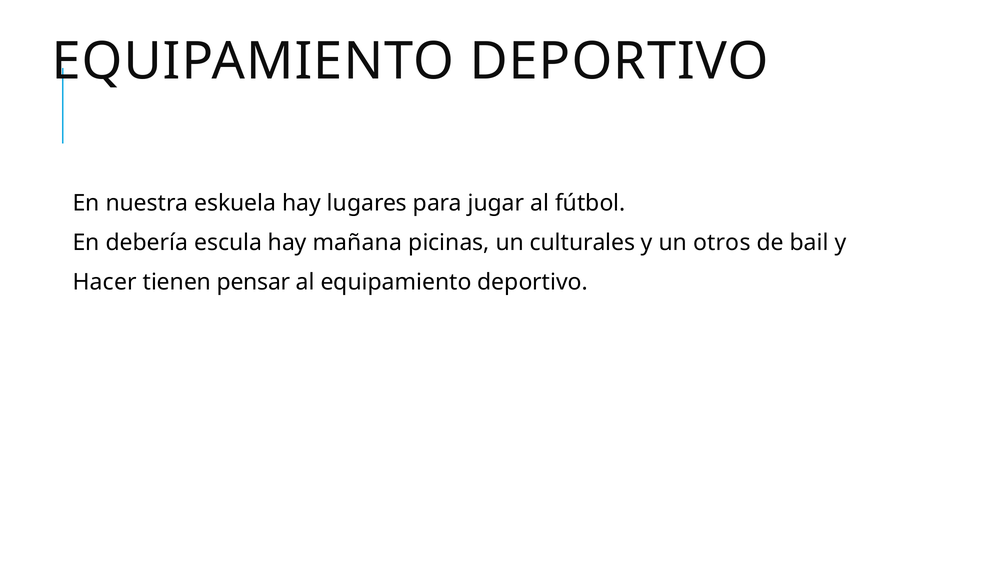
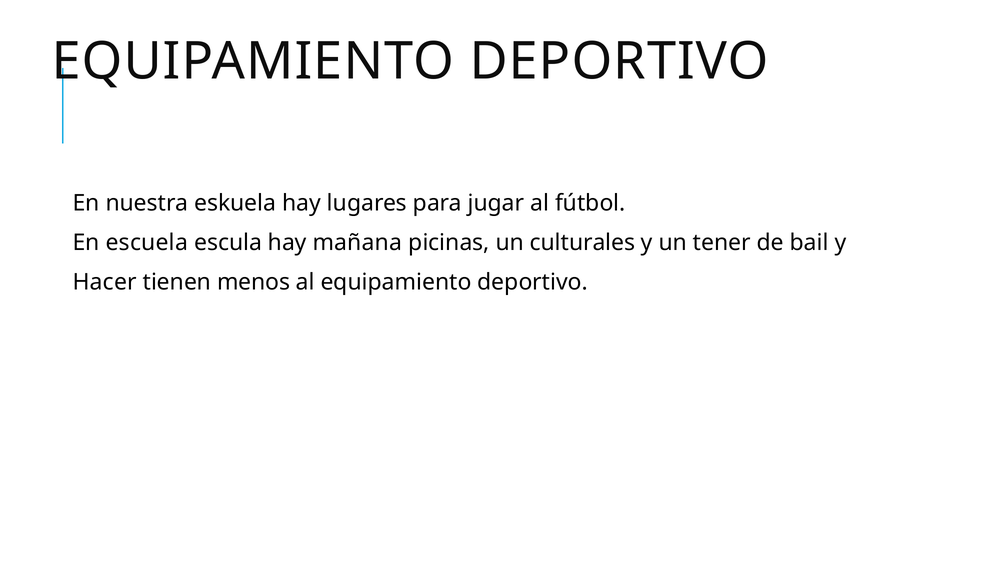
debería: debería -> escuela (147, 242)
otros: otros -> tener (722, 242)
pensar: pensar -> menos (254, 282)
